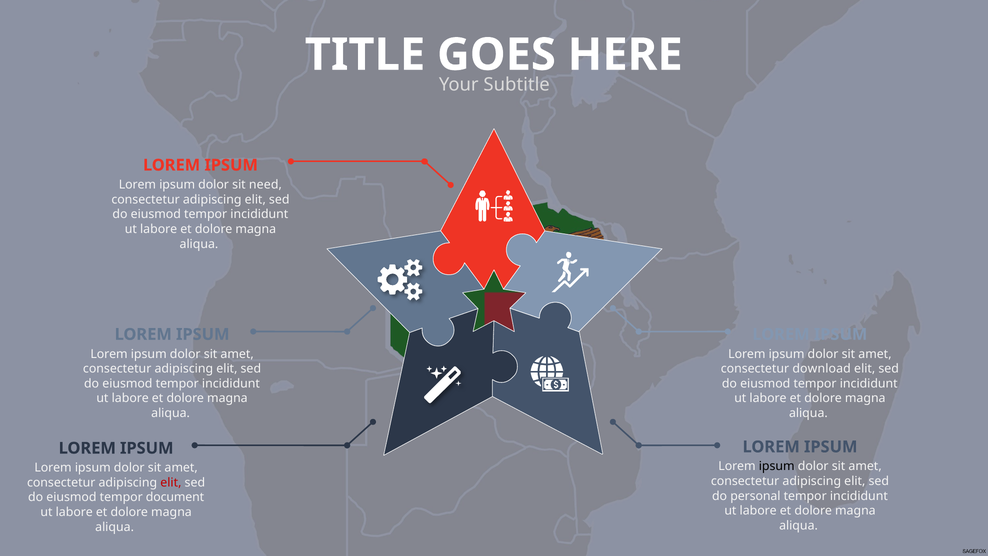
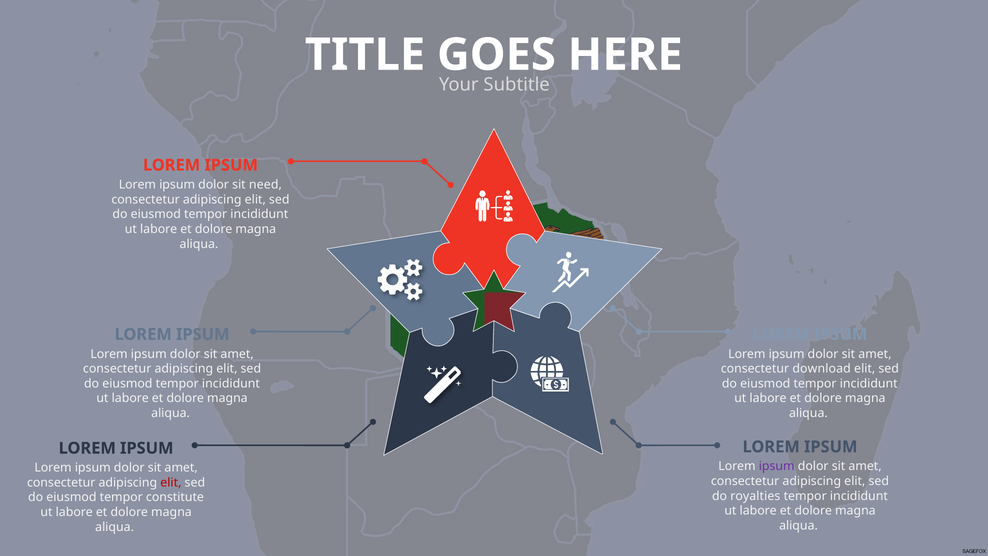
ipsum colour: black -> purple (777, 466)
personal: personal -> royalties (755, 496)
document: document -> constitute (175, 497)
